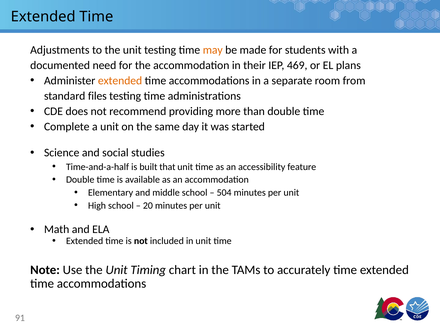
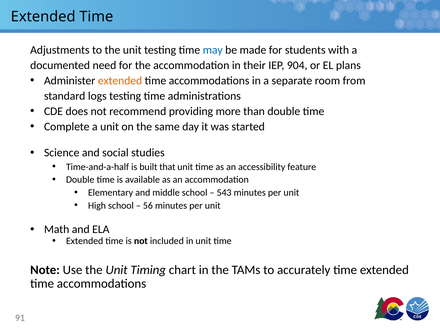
may colour: orange -> blue (213, 50)
469: 469 -> 904 (297, 65)
files: files -> logs (97, 96)
504: 504 -> 543 (224, 193)
20: 20 -> 56 (148, 205)
